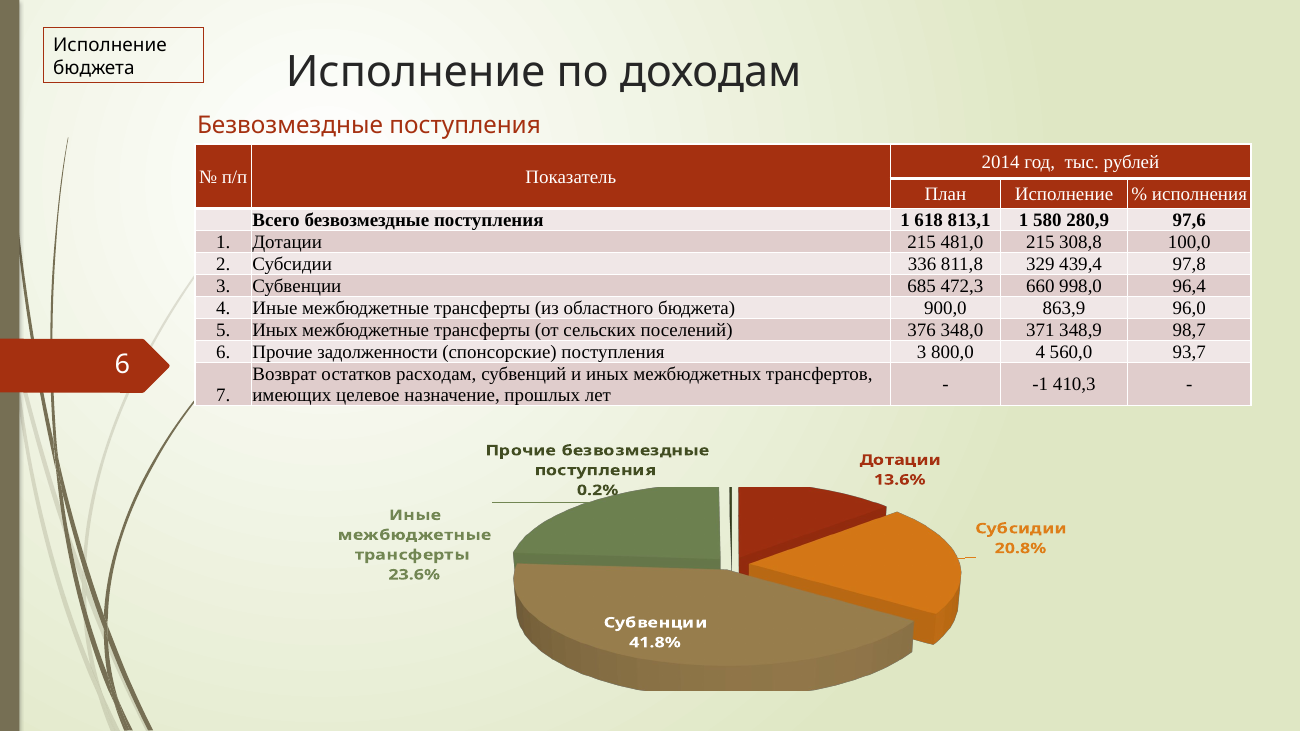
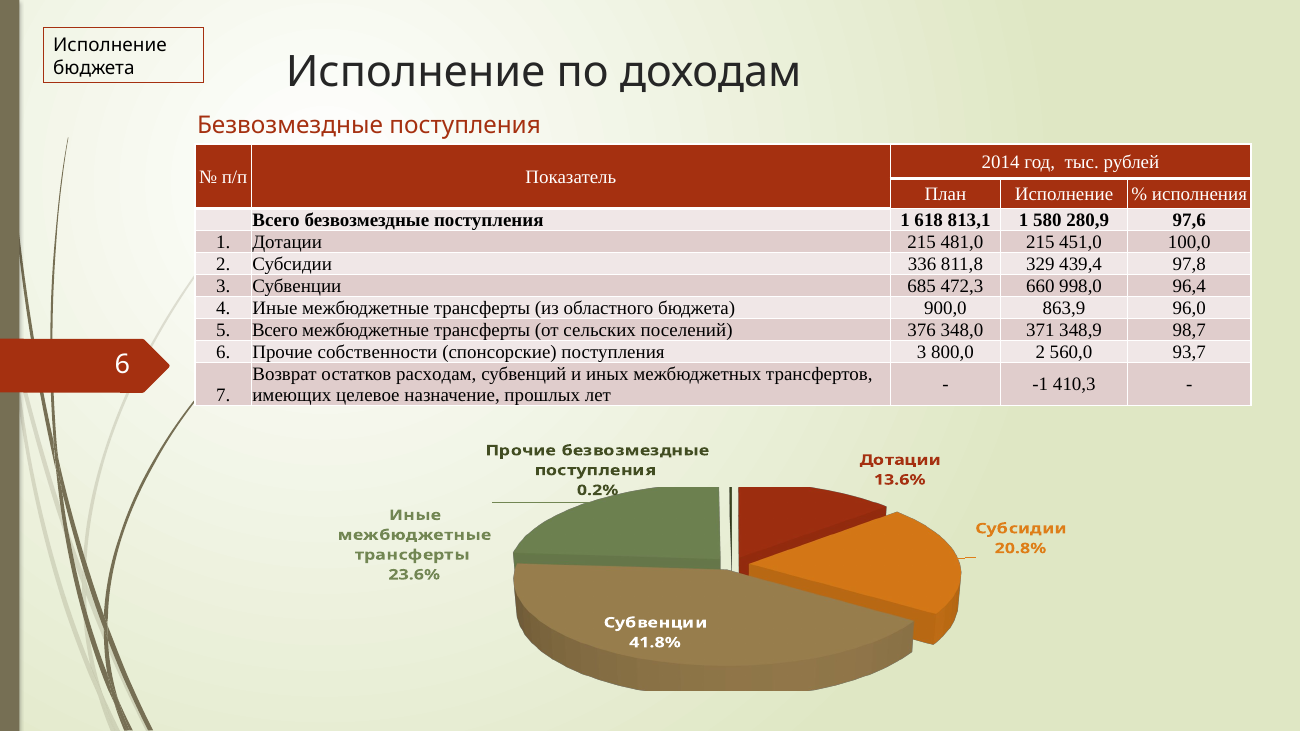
308,8: 308,8 -> 451,0 (1081, 242)
5 Иных: Иных -> Всего (275, 330)
задолженности: задолженности -> собственности (377, 352)
800,0 4: 4 -> 2 (1040, 352)
